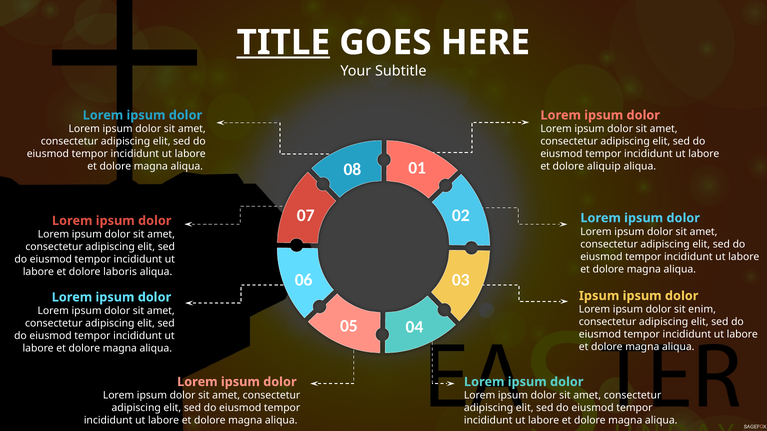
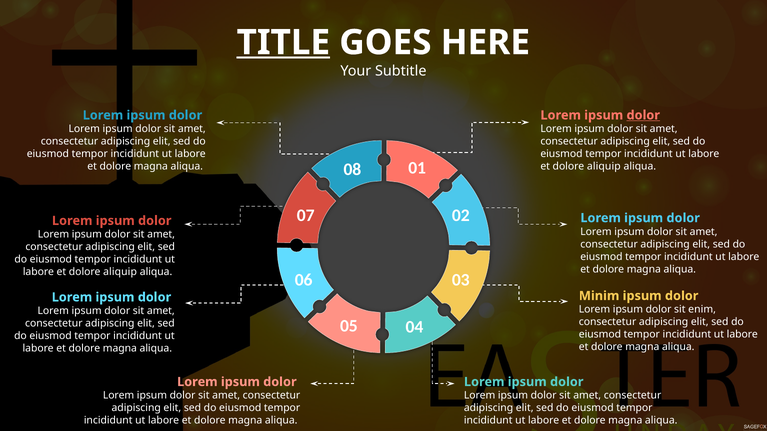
dolor underline: none -> present (643, 115)
laboris: laboris -> aliquip (120, 272)
Ipsum: Ipsum -> Minim (599, 296)
